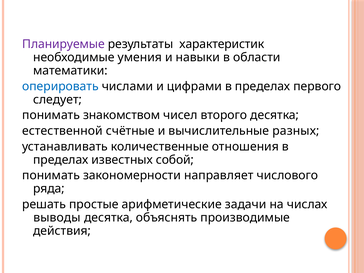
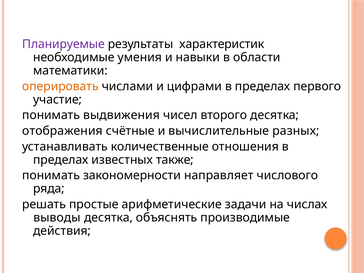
оперировать colour: blue -> orange (60, 86)
следует: следует -> участие (58, 100)
знакомством: знакомством -> выдвижения (121, 115)
естественной: естественной -> отображения (62, 131)
собой: собой -> также (175, 160)
